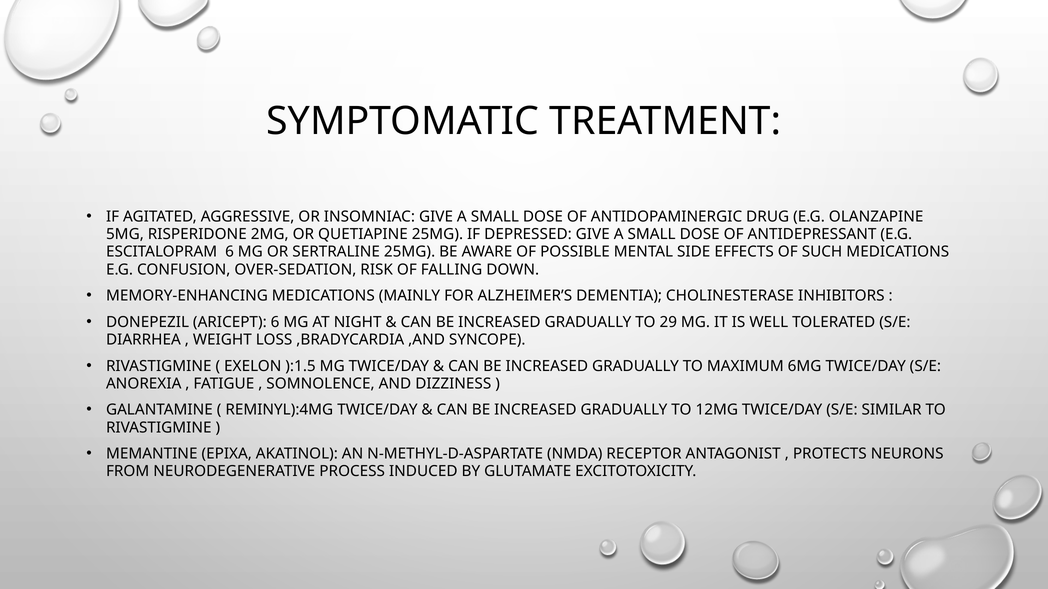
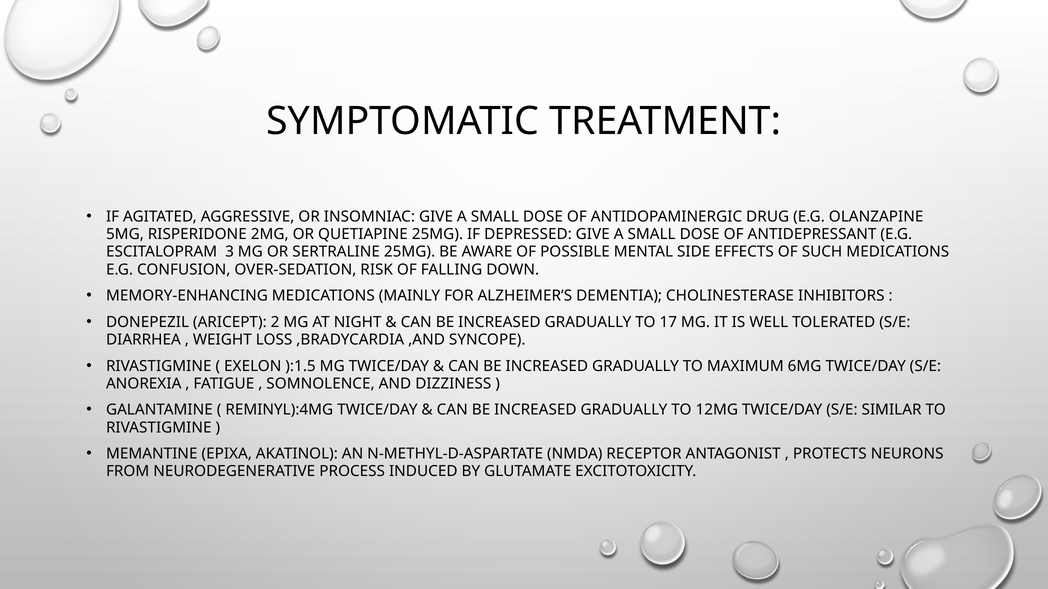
ESCITALOPRAM 6: 6 -> 3 (230, 252)
ARICEPT 6: 6 -> 2 (275, 322)
29: 29 -> 17 (668, 322)
